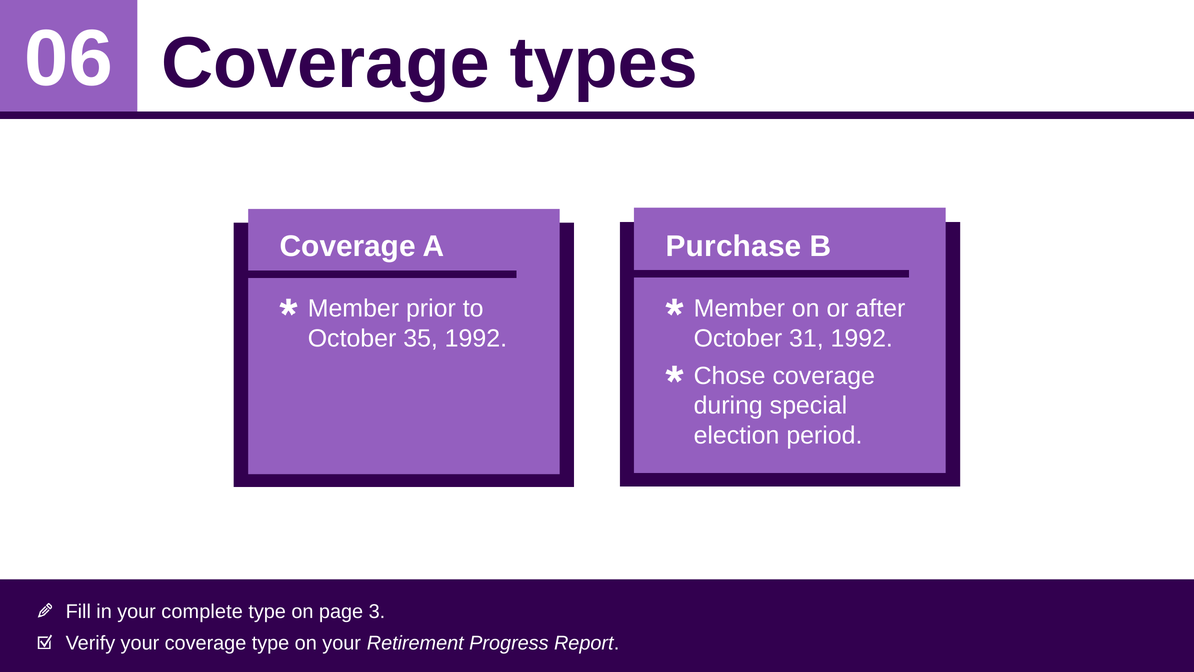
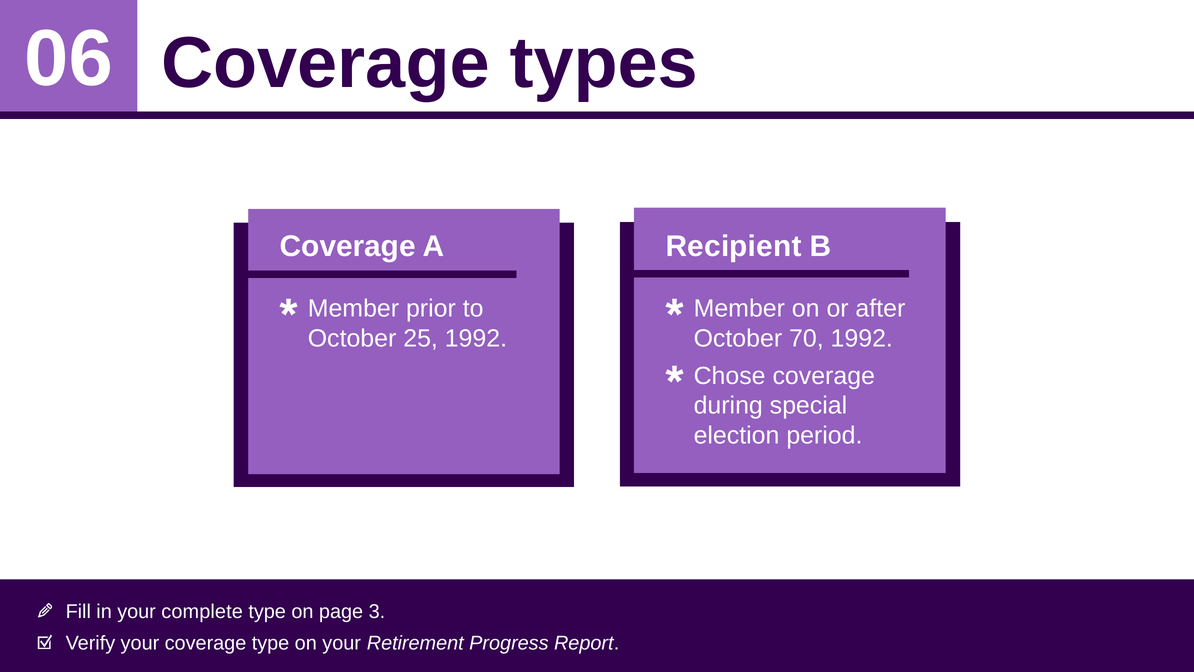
Purchase: Purchase -> Recipient (734, 246)
35: 35 -> 25 (421, 338)
31: 31 -> 70 (806, 338)
